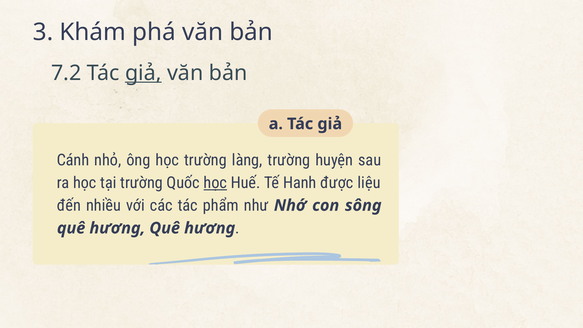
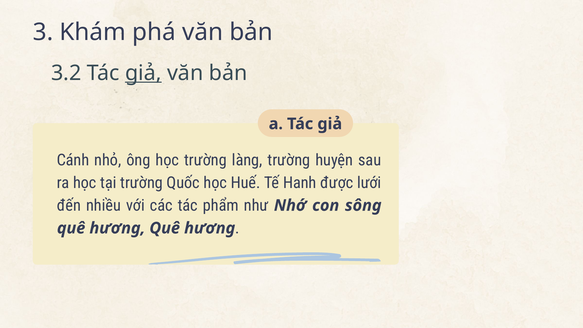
7.2: 7.2 -> 3.2 (66, 73)
học underline: present -> none (215, 183)
liệu: liệu -> lưới (369, 183)
